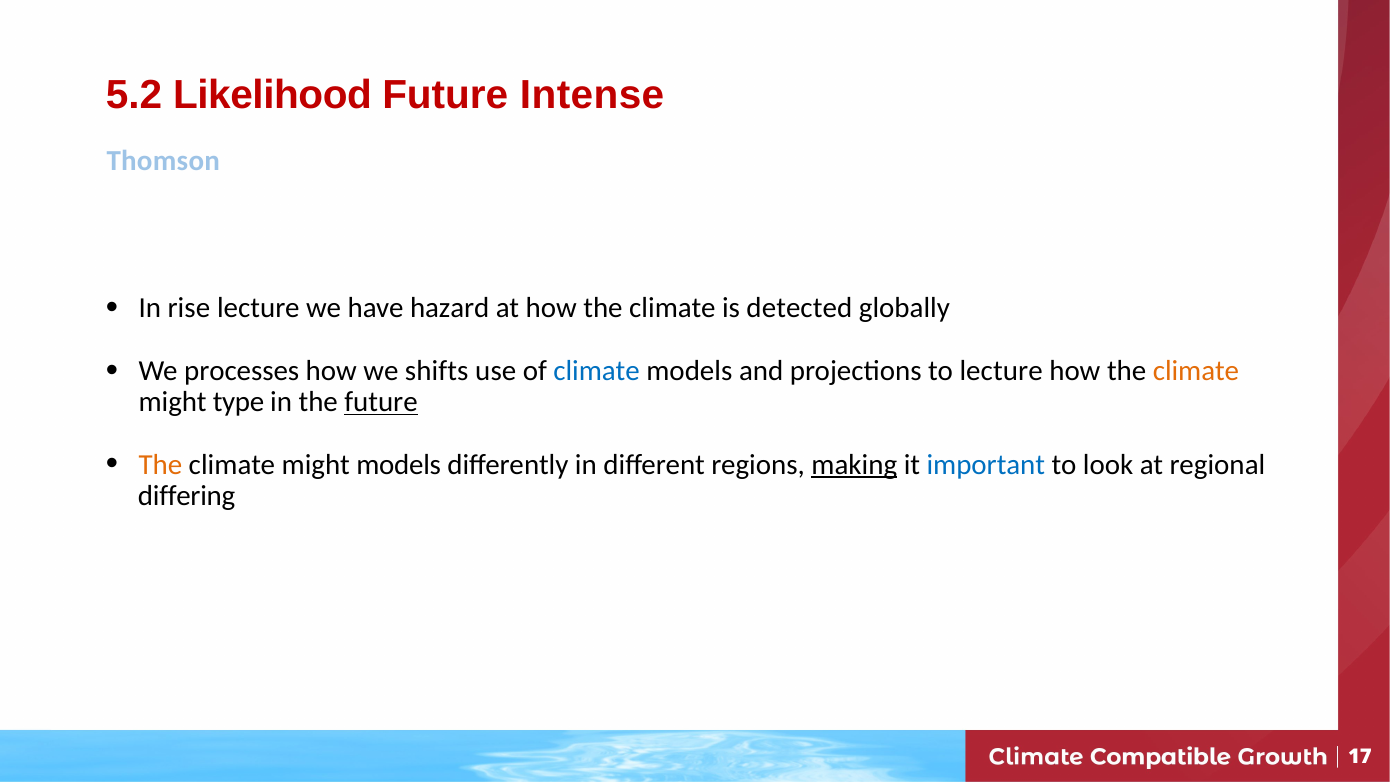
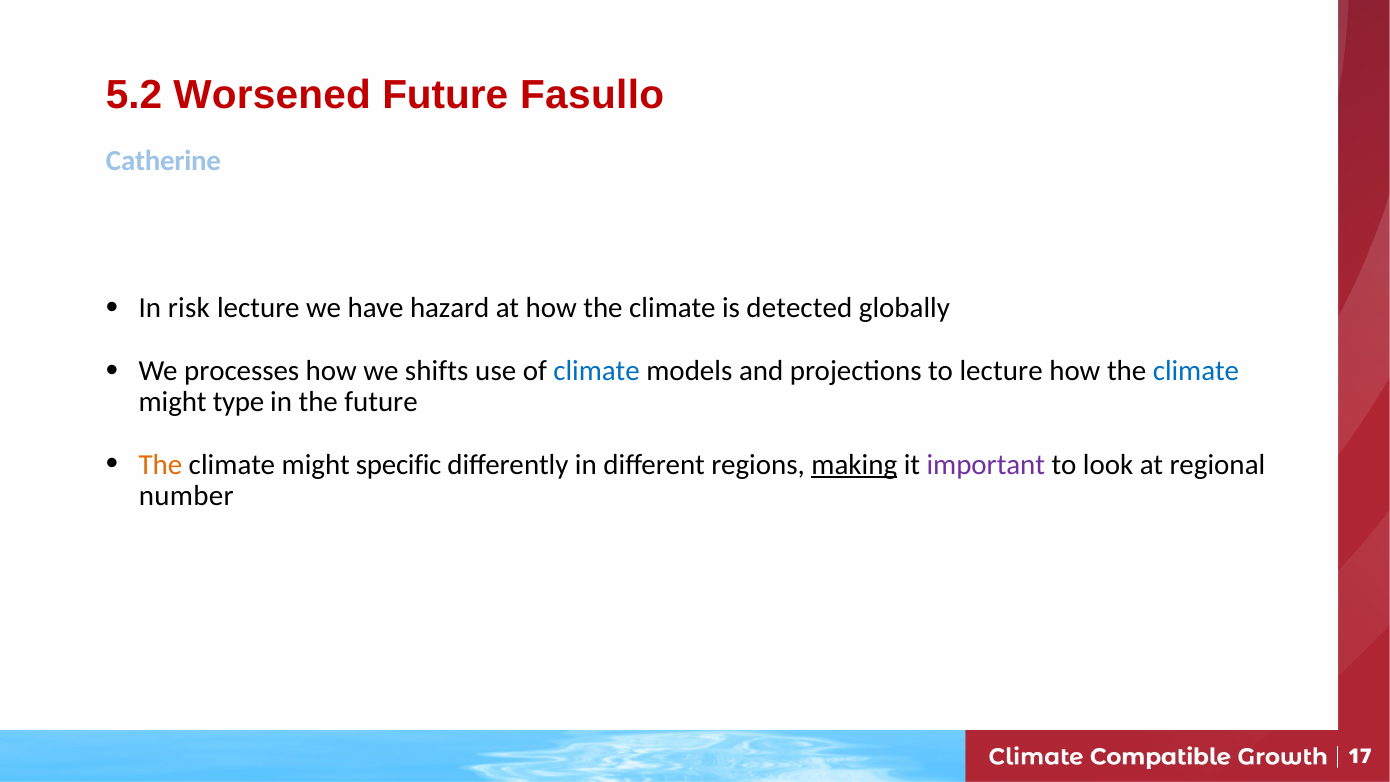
Likelihood: Likelihood -> Worsened (272, 95)
Intense: Intense -> Fasullo (592, 95)
Thomson: Thomson -> Catherine (163, 161)
rise: rise -> risk (189, 308)
climate colour: orange -> blue (1196, 371)
future underline: present -> none (381, 402)
might models: models -> specific (399, 464)
important colour: blue -> purple (986, 464)
differing: differing -> number (186, 496)
